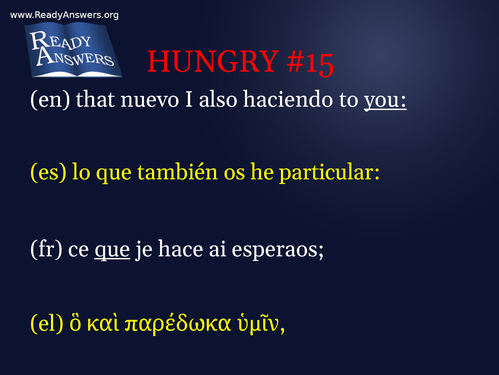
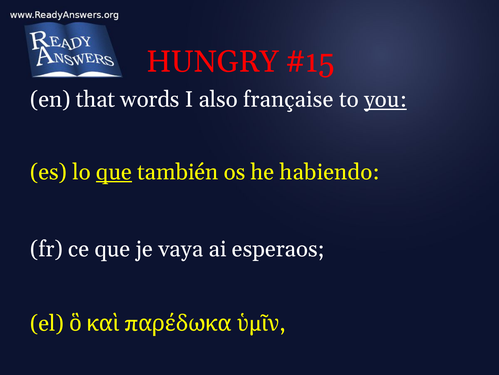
nuevo: nuevo -> words (150, 99)
haciendo: haciendo -> française (288, 99)
que underline: none -> present (114, 172)
particular: particular -> habiendo (330, 172)
que underline: present -> none (112, 249)
hace: hace -> vaya (181, 249)
